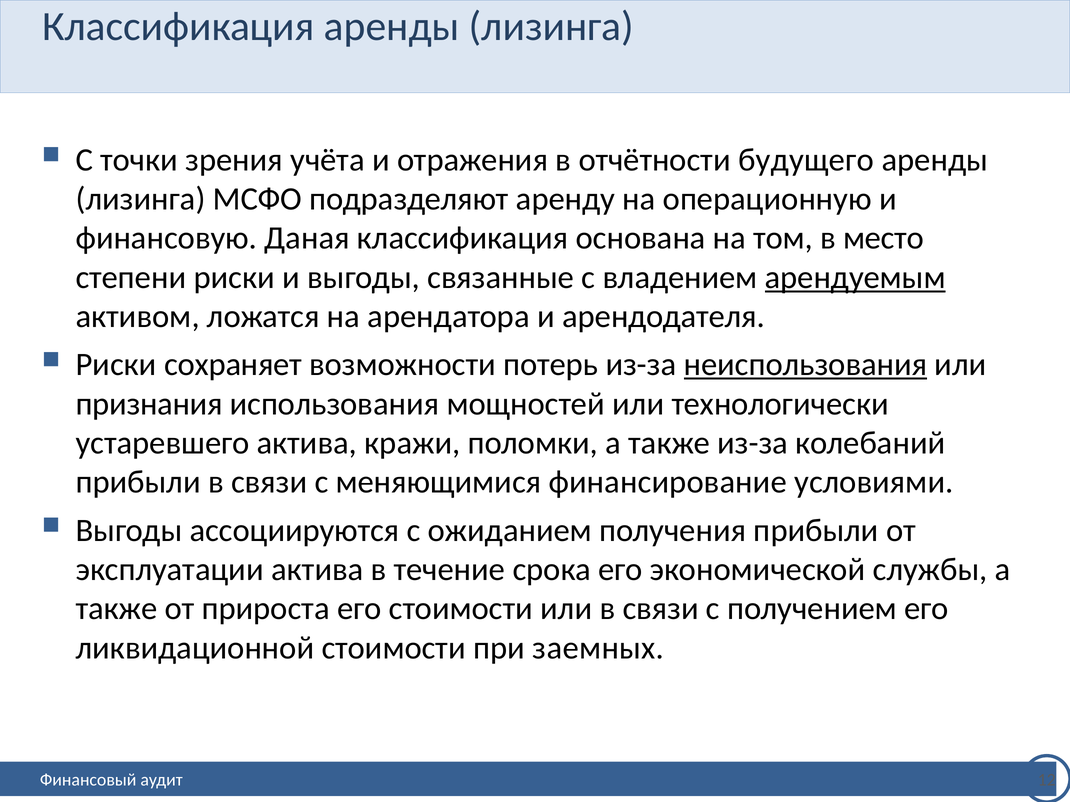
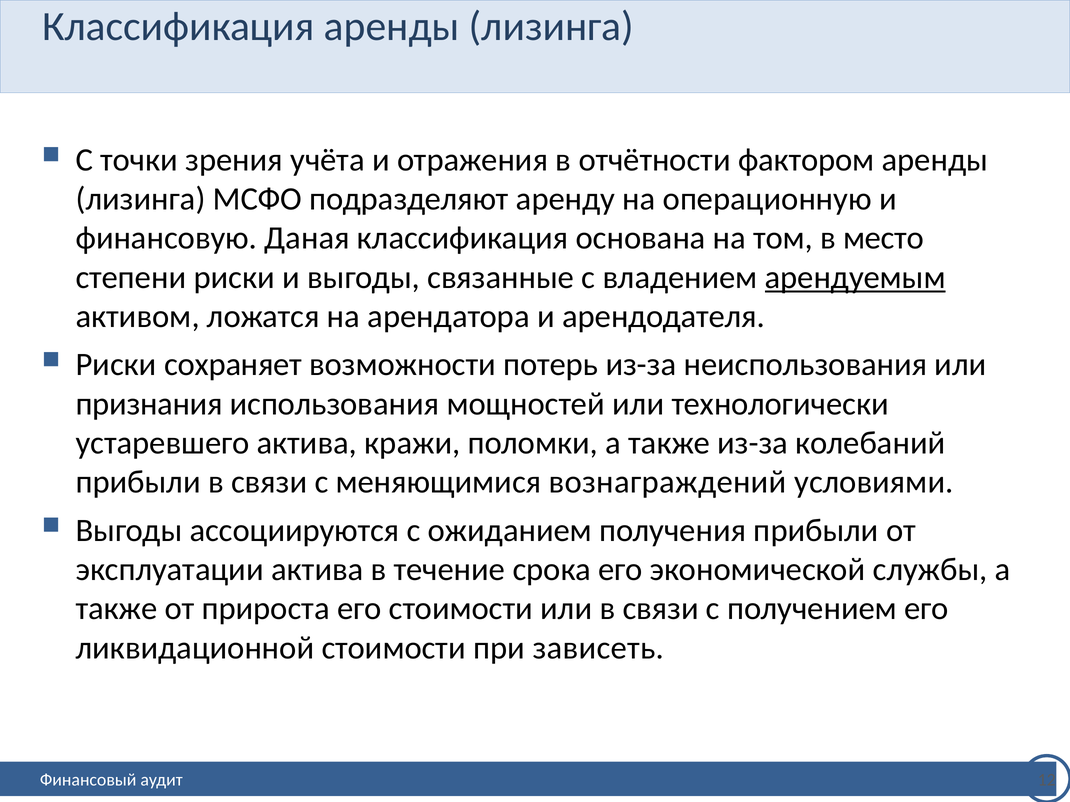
будущего: будущего -> фактором (806, 160)
неиспользования underline: present -> none (806, 365)
финансирование: финансирование -> вознаграждений (668, 483)
заемных: заемных -> зависеть (598, 648)
